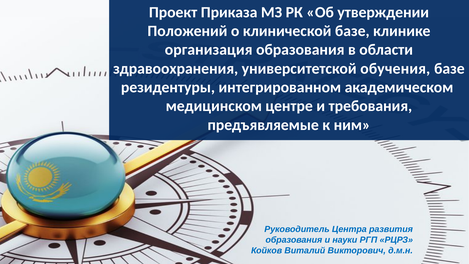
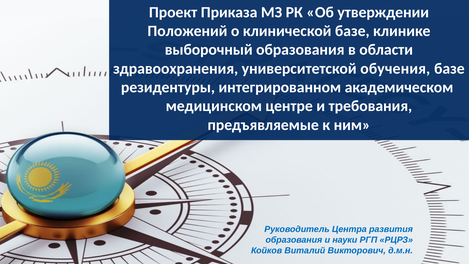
организация: организация -> выборочный (209, 50)
